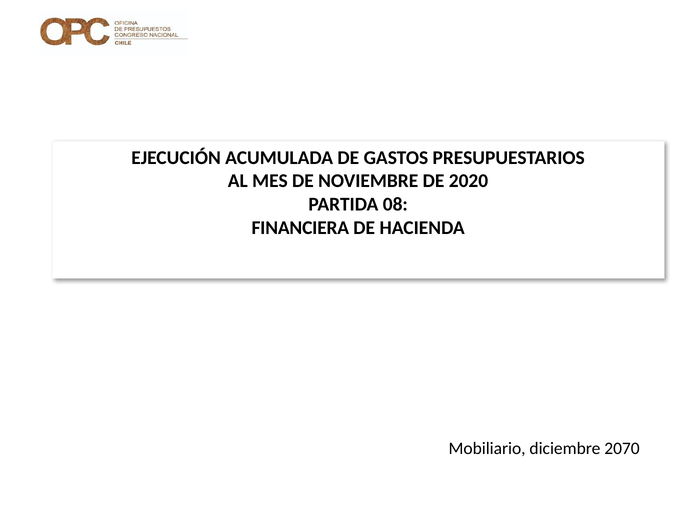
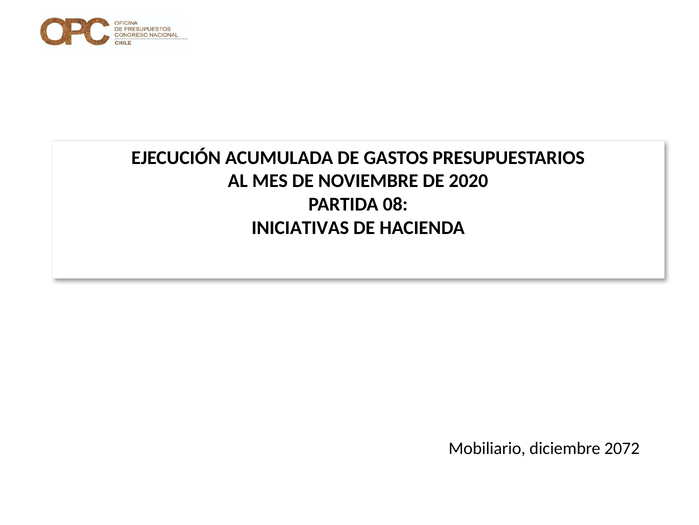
FINANCIERA: FINANCIERA -> INICIATIVAS (300, 227)
2070: 2070 -> 2072 (622, 448)
